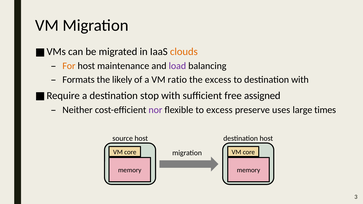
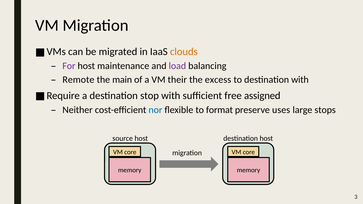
For colour: orange -> purple (69, 66)
Formats: Formats -> Remote (78, 80)
likely: likely -> main (122, 80)
ratio: ratio -> their (177, 80)
nor colour: purple -> blue (155, 110)
to excess: excess -> format (219, 110)
times: times -> stops (325, 110)
